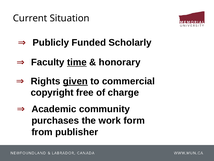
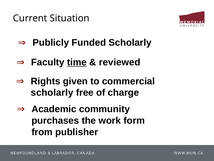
honorary: honorary -> reviewed (120, 62)
given underline: present -> none (75, 81)
copyright: copyright -> scholarly (52, 92)
